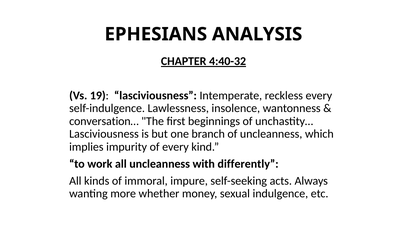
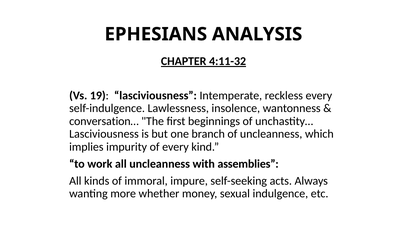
4:40-32: 4:40-32 -> 4:11-32 (228, 61)
differently: differently -> assemblies (248, 164)
